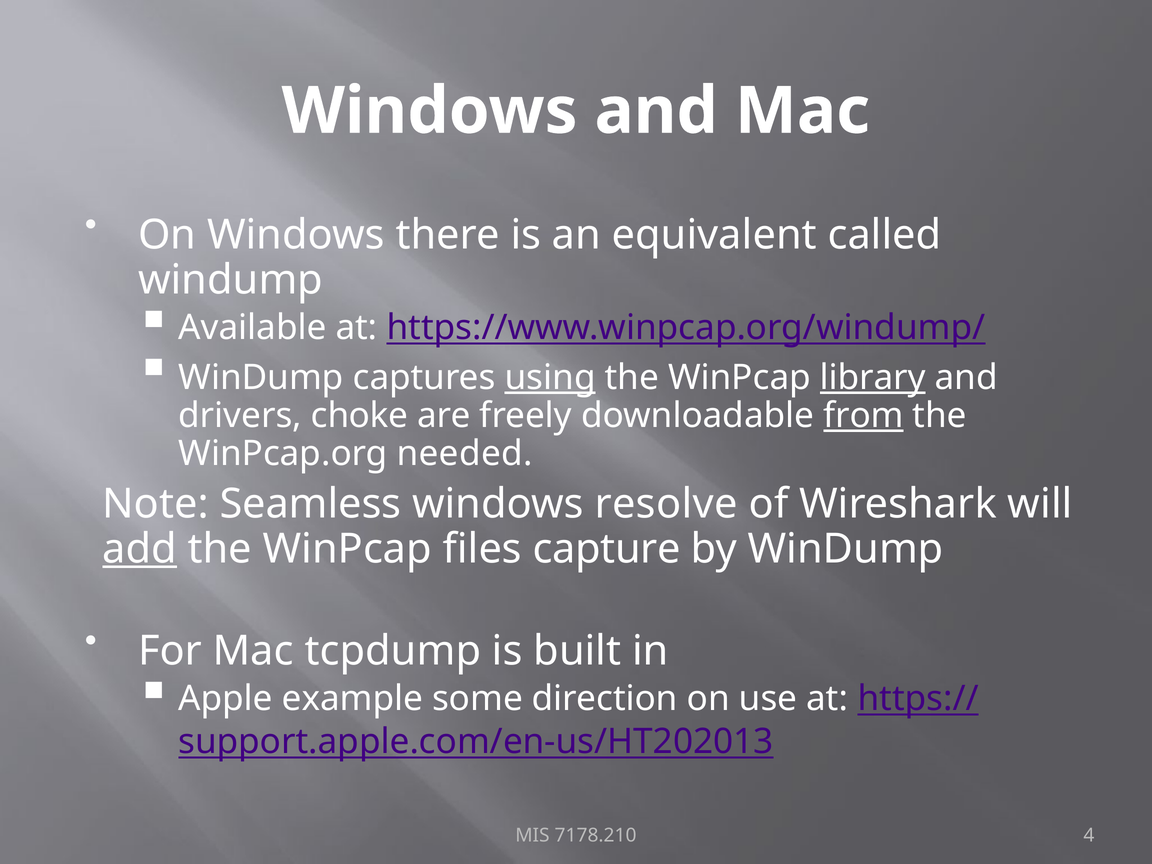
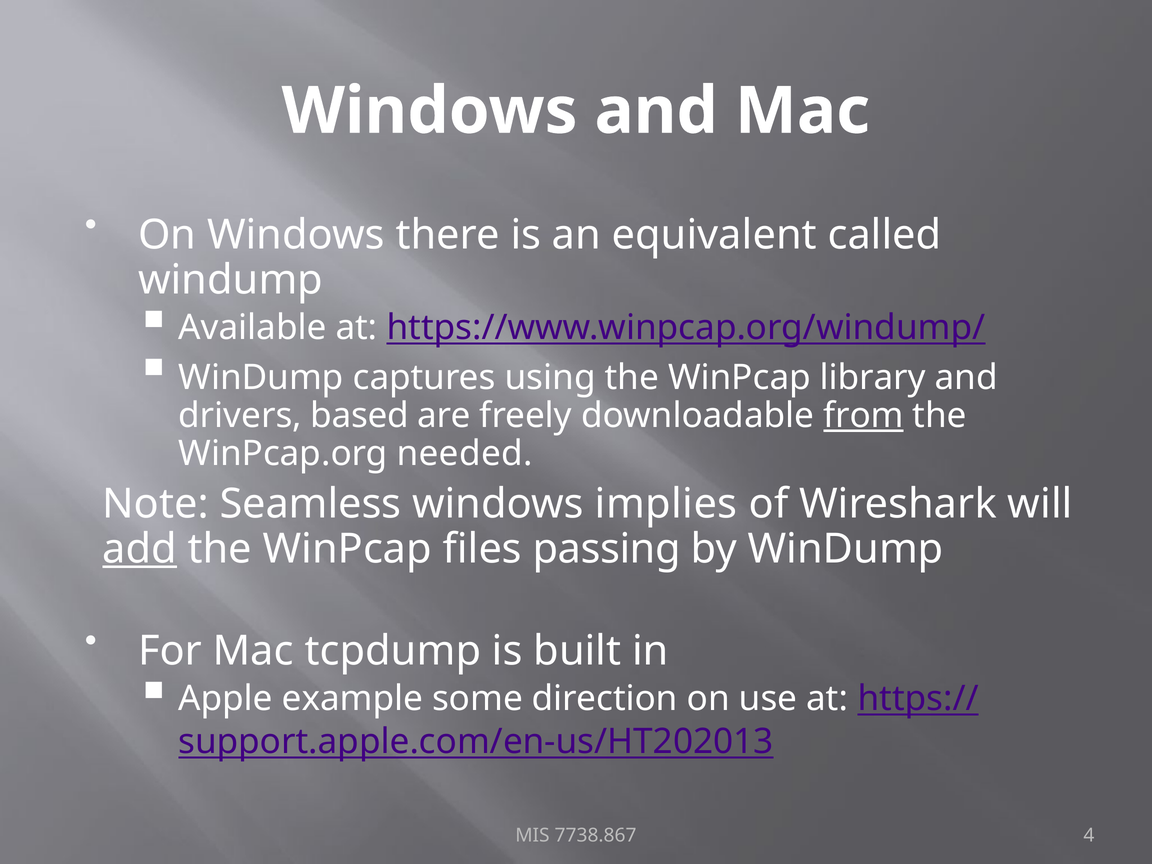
using underline: present -> none (550, 378)
library underline: present -> none (873, 378)
choke: choke -> based (360, 416)
resolve: resolve -> implies (666, 504)
capture: capture -> passing (607, 549)
7178.210: 7178.210 -> 7738.867 (596, 835)
